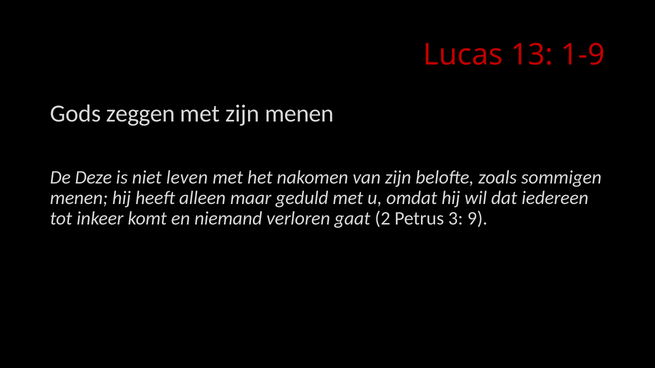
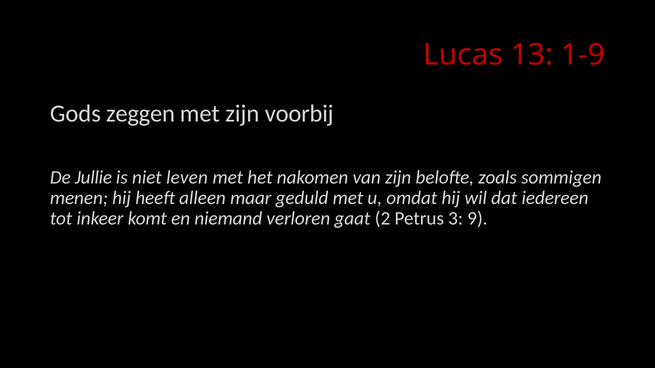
zijn menen: menen -> voorbij (299, 114)
Deze: Deze -> Jullie (93, 177)
